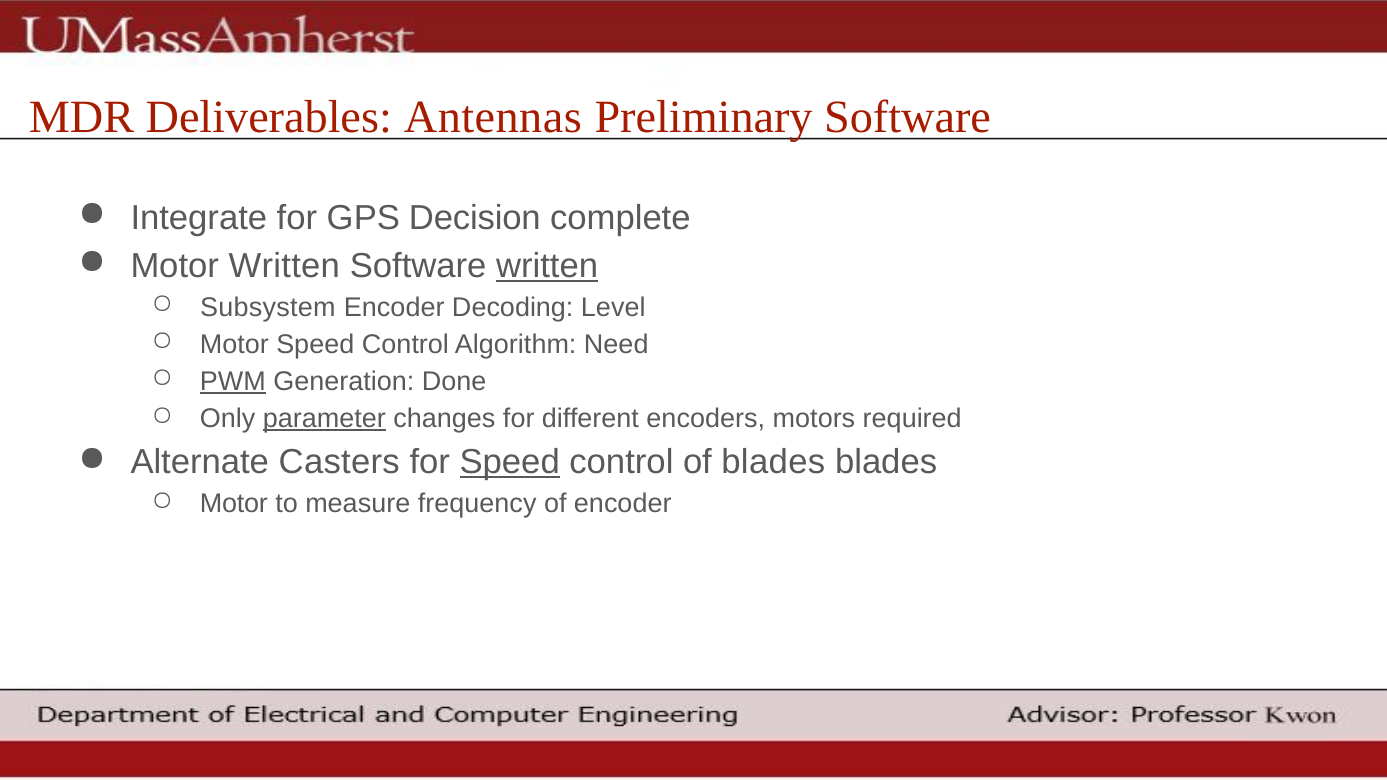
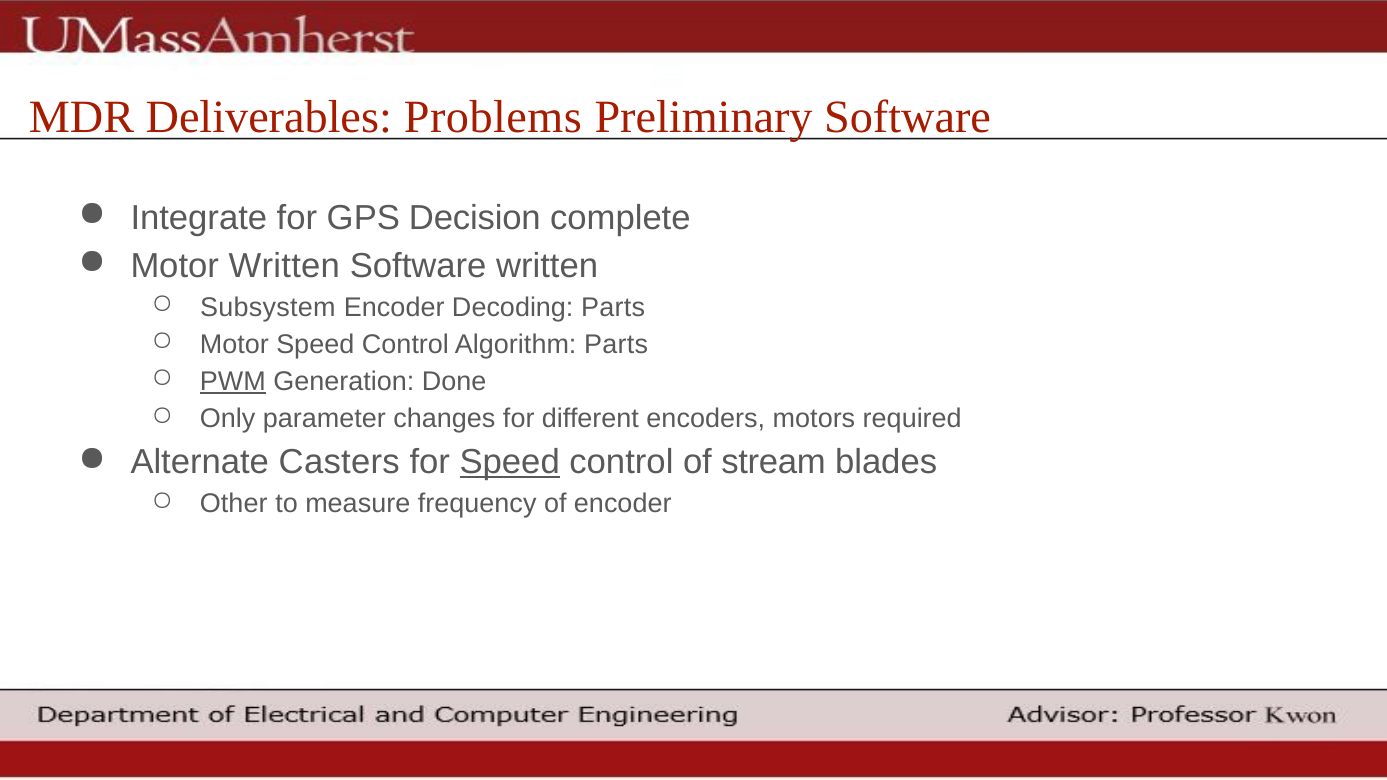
Antennas: Antennas -> Problems (493, 117)
written underline: present -> none (547, 266)
Decoding Level: Level -> Parts (613, 307)
Algorithm Need: Need -> Parts (616, 344)
parameter underline: present -> none (324, 419)
of blades: blades -> stream (774, 463)
Motor: Motor -> Other (234, 504)
